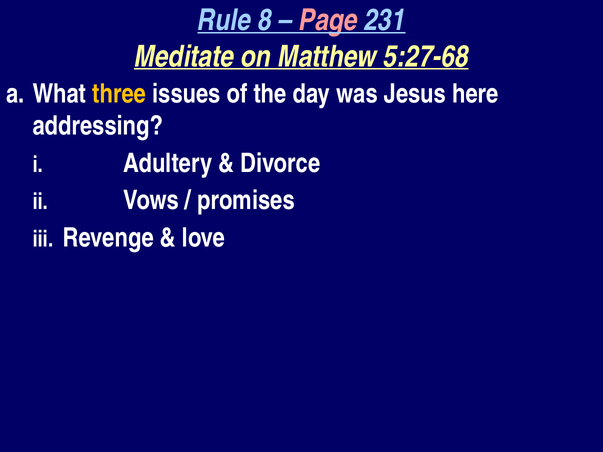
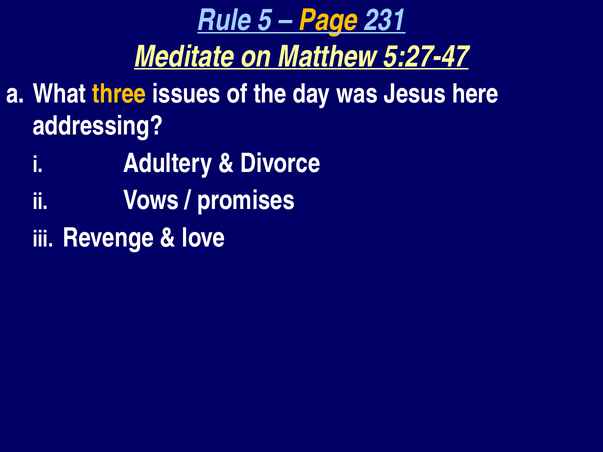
8: 8 -> 5 (265, 21)
Page colour: pink -> yellow (328, 21)
5:27-68: 5:27-68 -> 5:27-47 (426, 57)
